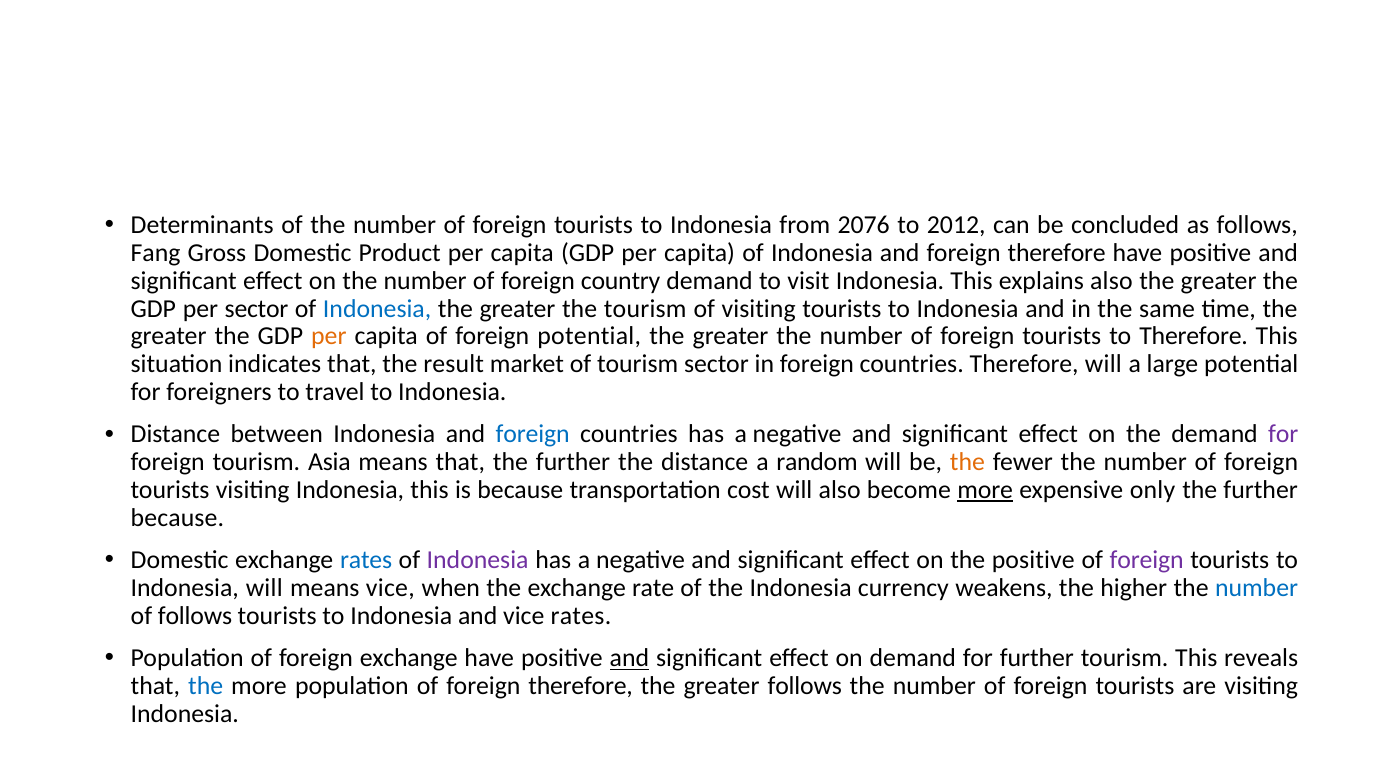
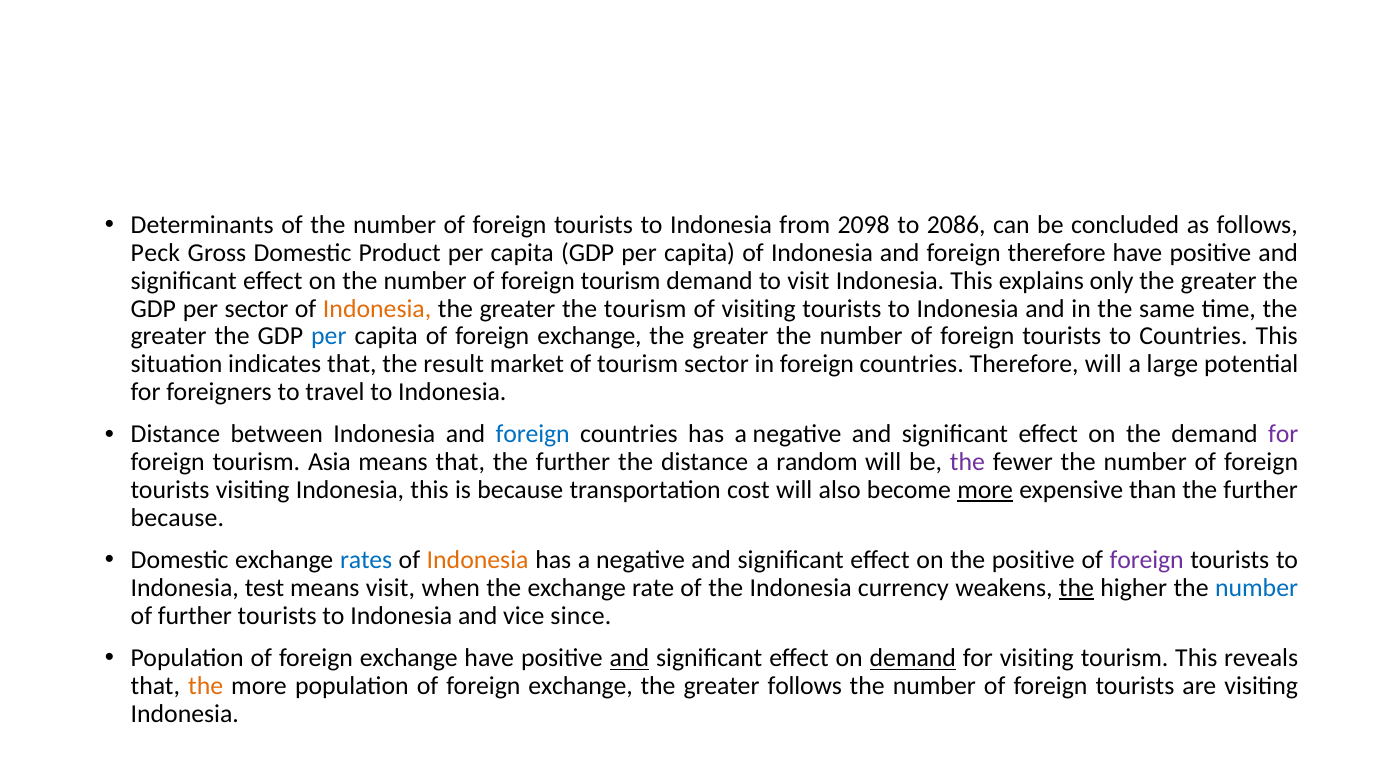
2076: 2076 -> 2098 (864, 225)
2012: 2012 -> 2086 (956, 225)
Fang: Fang -> Peck (155, 253)
of foreign country: country -> tourism (621, 281)
explains also: also -> only (1112, 281)
Indonesia colour: blue -> orange (377, 309)
per colour: orange -> blue (329, 336)
capita of foreign potential: potential -> exchange (589, 336)
to Therefore: Therefore -> Countries (1193, 336)
the colour: orange -> purple (967, 462)
only: only -> than (1153, 490)
Indonesia colour: purple -> orange (478, 560)
Indonesia will: will -> test (265, 588)
means vice: vice -> visit (390, 588)
the underline: none -> present (1076, 588)
of follows: follows -> further (195, 616)
vice rates: rates -> since (581, 616)
demand underline: none -> present (913, 658)
for further: further -> visiting (1037, 658)
the colour: blue -> orange (206, 686)
therefore: therefore -> exchange (581, 686)
